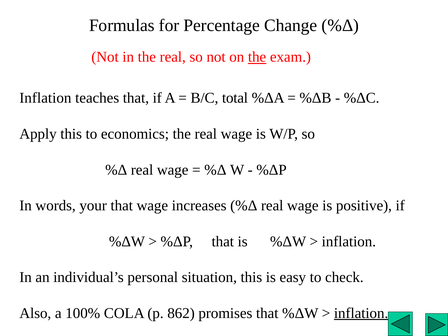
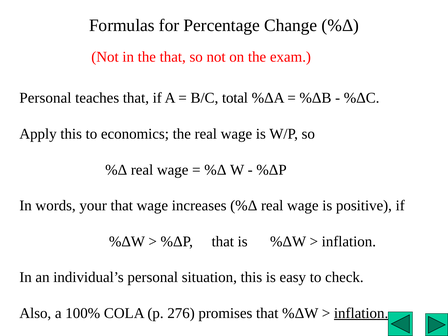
in the real: real -> that (173, 57)
the underline: present -> none (257, 57)
Inflation: Inflation -> Personal (45, 98)
862: 862 -> 276 (181, 313)
